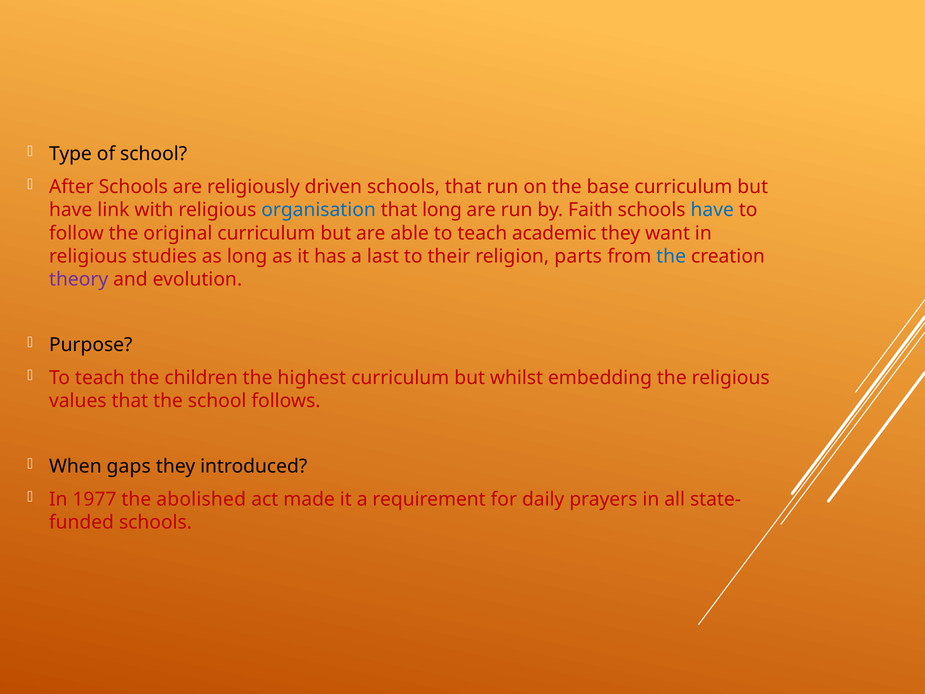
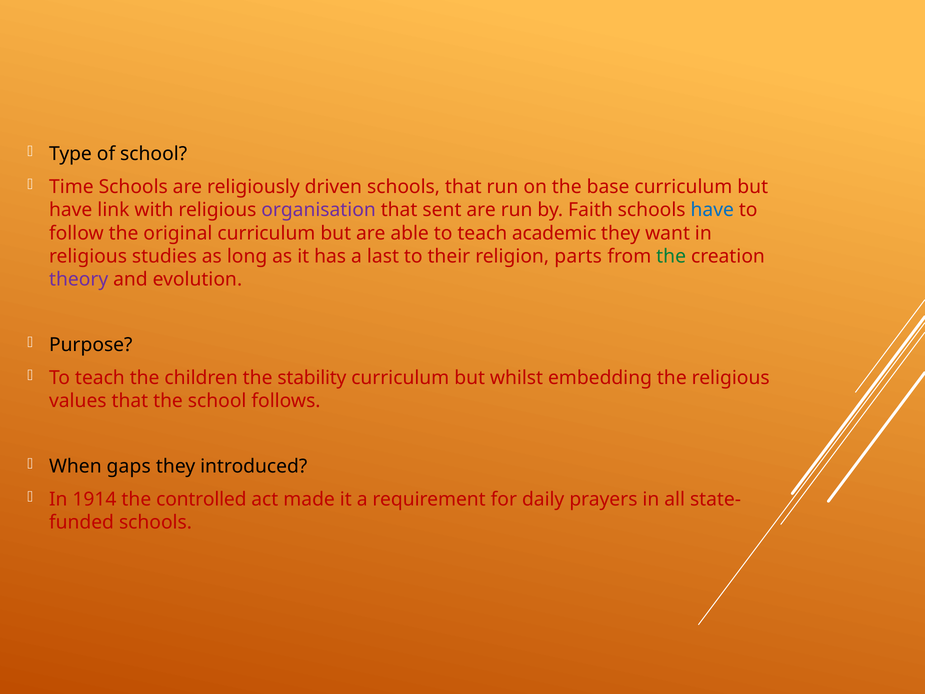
After: After -> Time (71, 187)
organisation colour: blue -> purple (319, 210)
that long: long -> sent (442, 210)
the colour: blue -> green (671, 256)
highest: highest -> stability (312, 378)
1977: 1977 -> 1914 (94, 499)
abolished: abolished -> controlled (201, 499)
